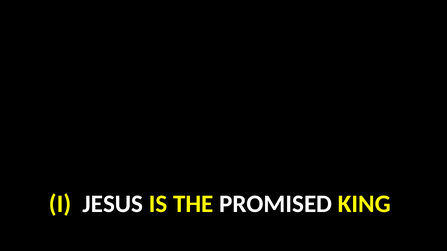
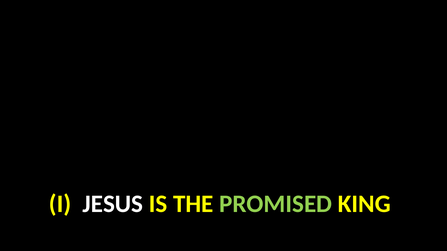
PROMISED colour: white -> light green (276, 204)
